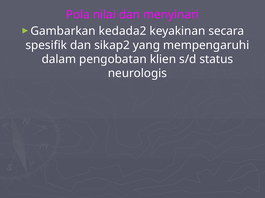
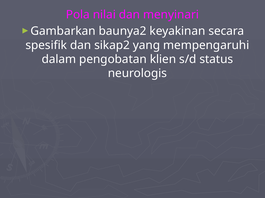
kedada2: kedada2 -> baunya2 (123, 31)
